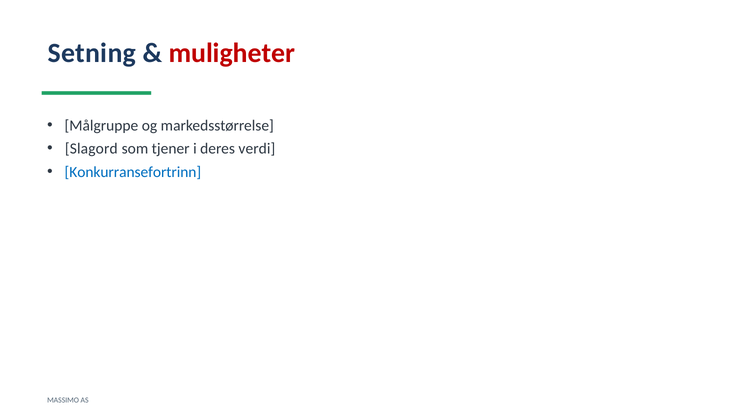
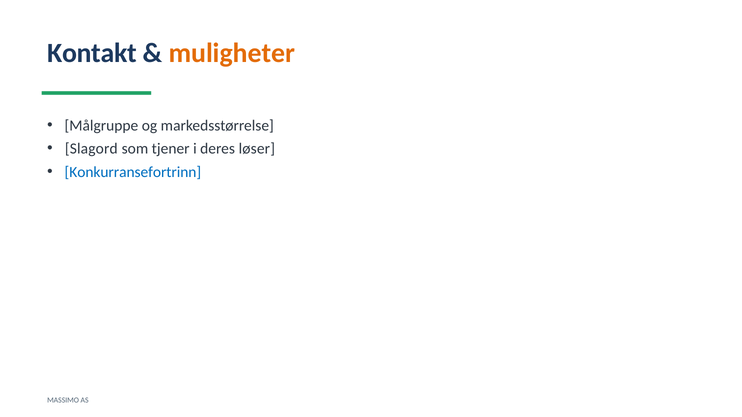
Setning: Setning -> Kontakt (92, 53)
muligheter colour: red -> orange (232, 53)
verdi: verdi -> løser (257, 149)
